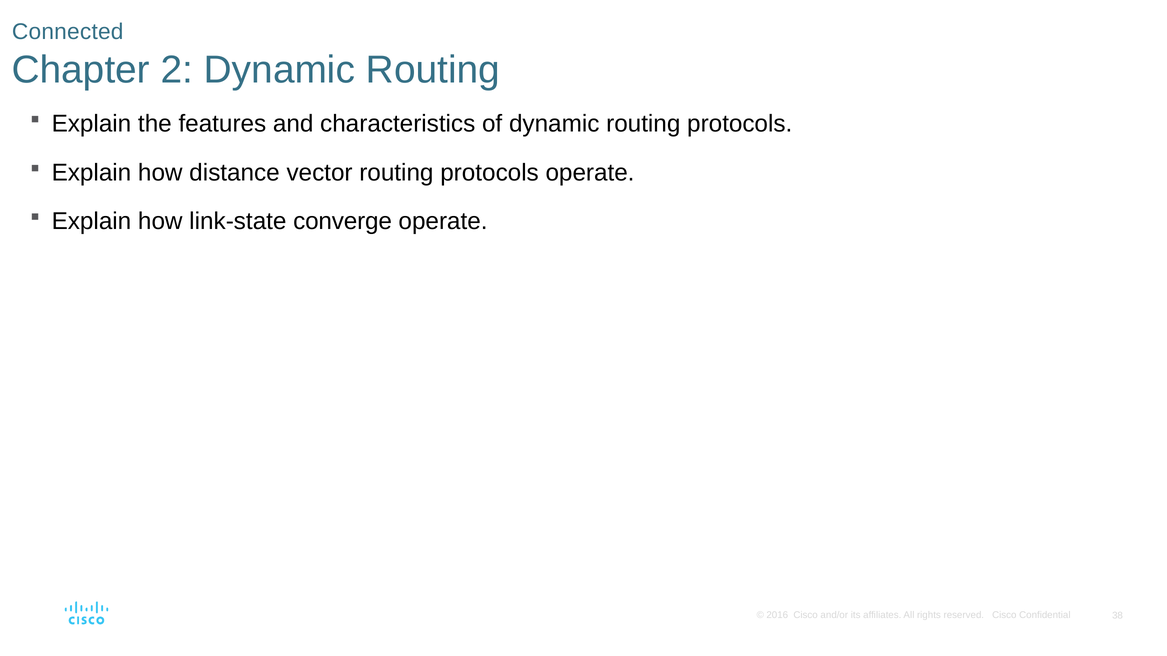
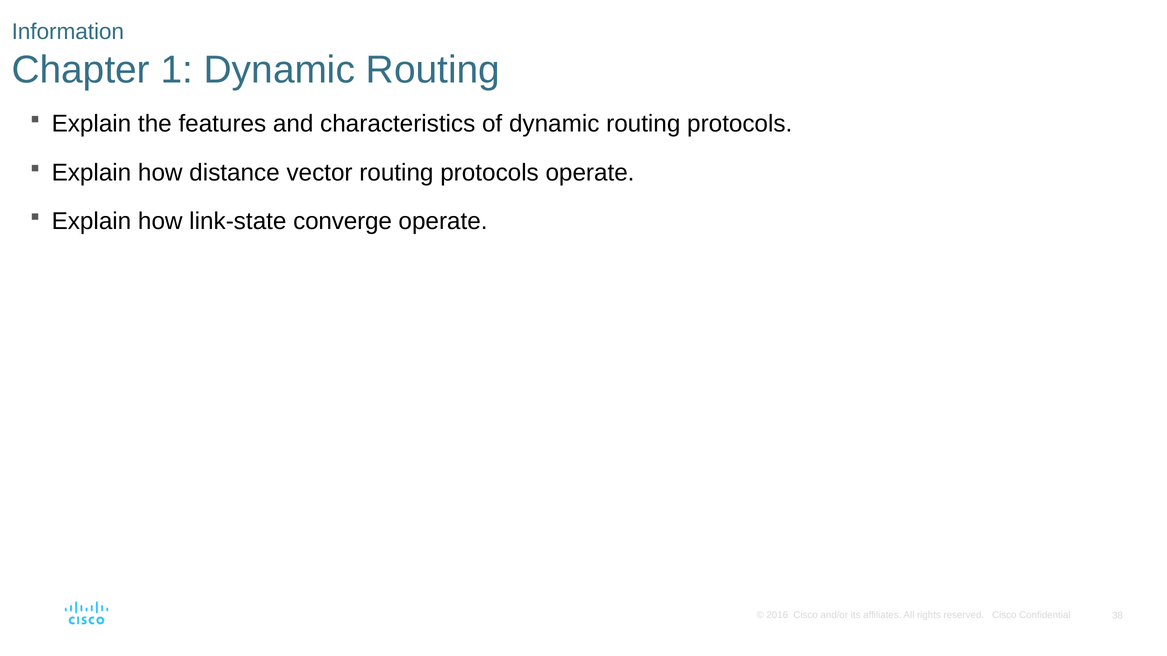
Connected: Connected -> Information (68, 32)
2: 2 -> 1 (177, 70)
